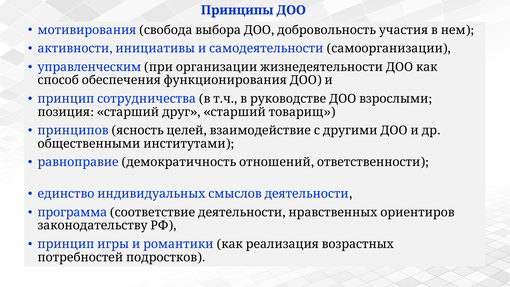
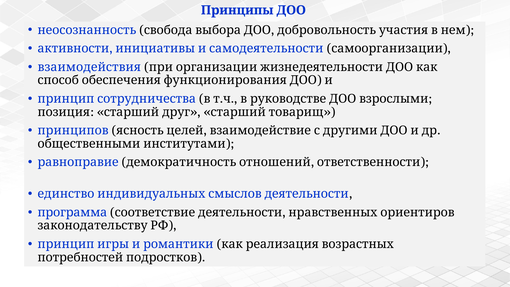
мотивирования: мотивирования -> неосознанность (87, 30)
управленческим: управленческим -> взаимодействия (89, 67)
